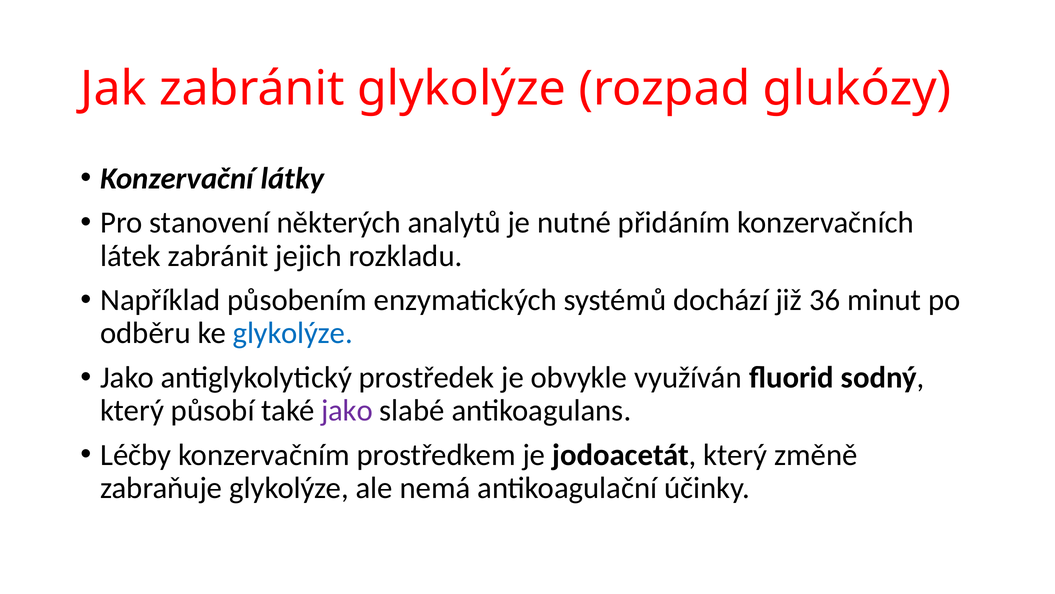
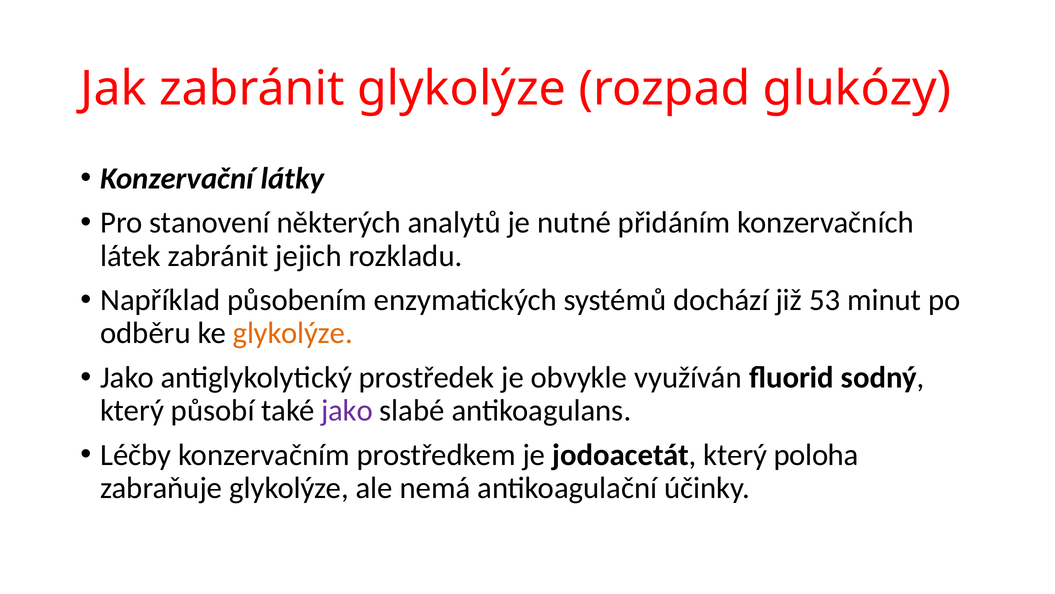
36: 36 -> 53 (825, 300)
glykolýze colour: blue -> orange (293, 333)
změně: změně -> poloha (816, 455)
